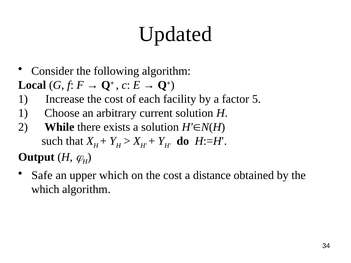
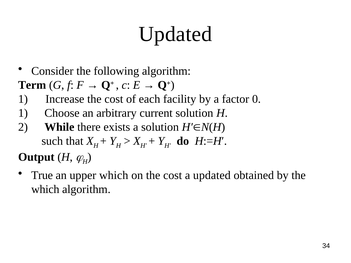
Local: Local -> Term (32, 85)
5: 5 -> 0 (256, 99)
Safe: Safe -> True (42, 176)
a distance: distance -> updated (212, 176)
